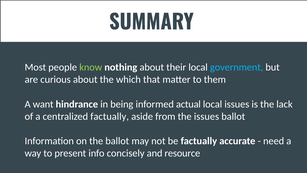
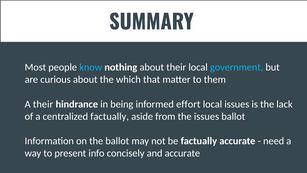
know colour: light green -> light blue (91, 67)
A want: want -> their (43, 104)
actual: actual -> effort (188, 104)
and resource: resource -> accurate (182, 153)
